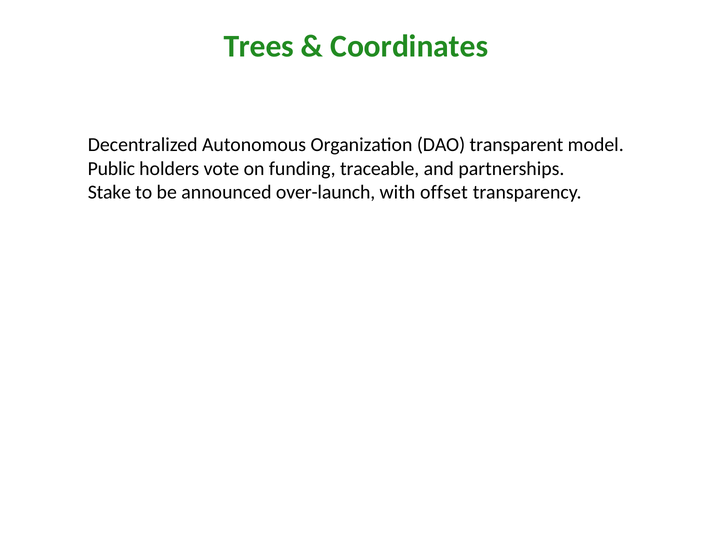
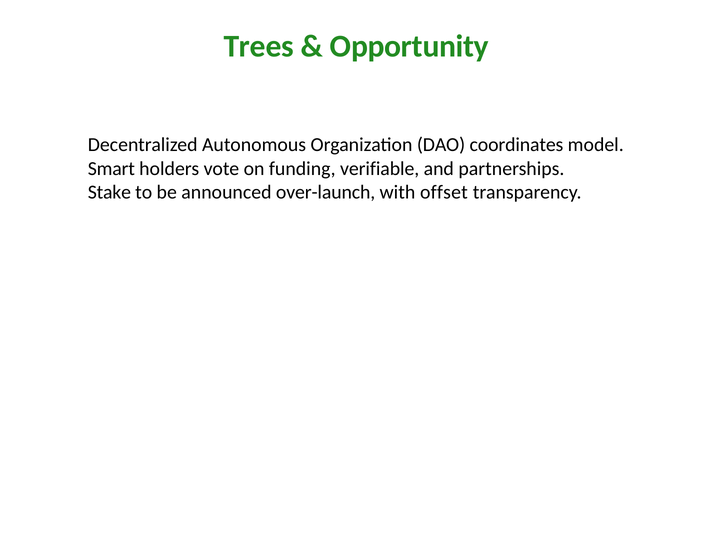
Coordinates: Coordinates -> Opportunity (409, 46)
transparent: transparent -> coordinates (516, 145)
Public: Public -> Smart (111, 169)
traceable: traceable -> verifiable (380, 169)
